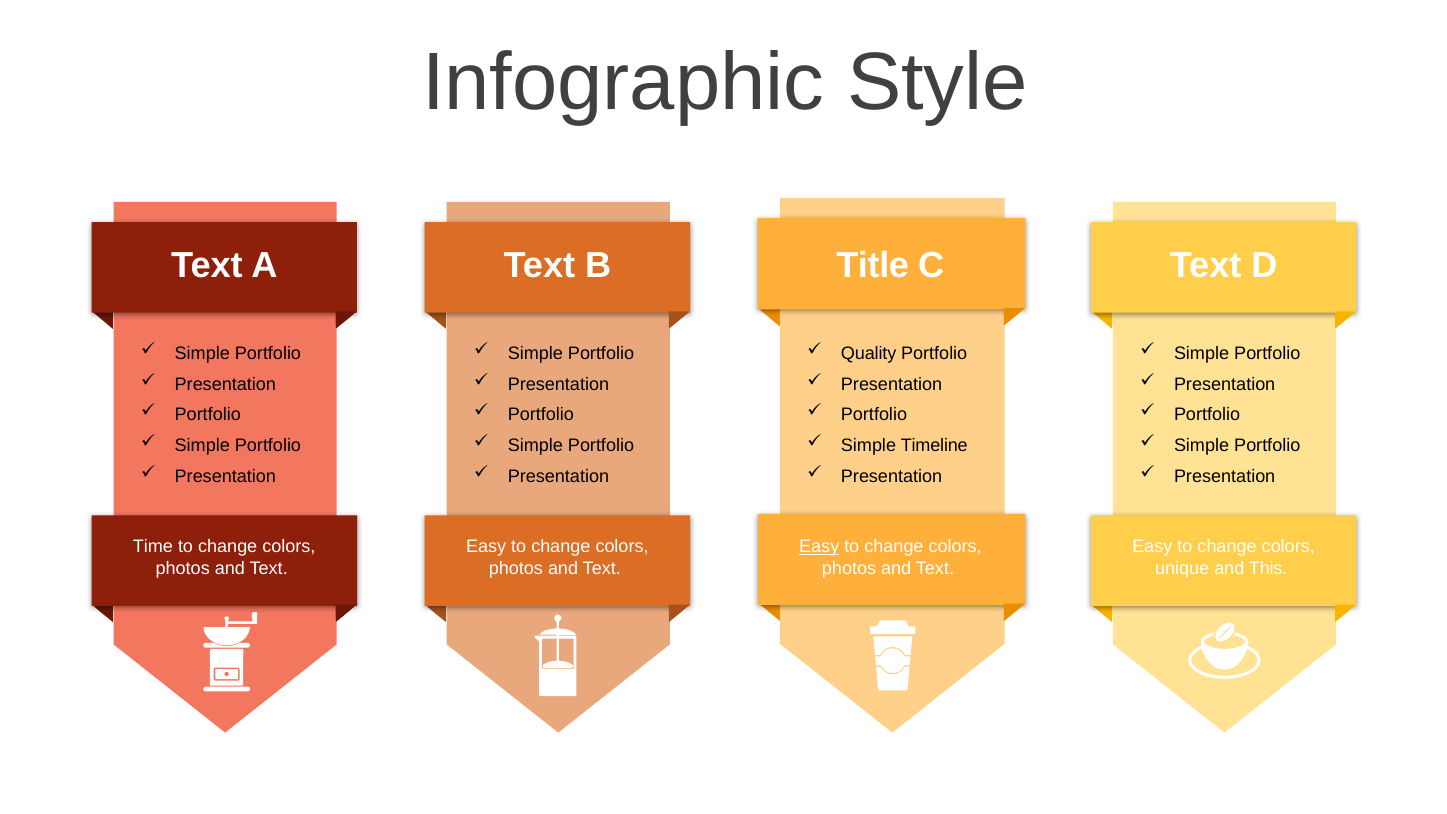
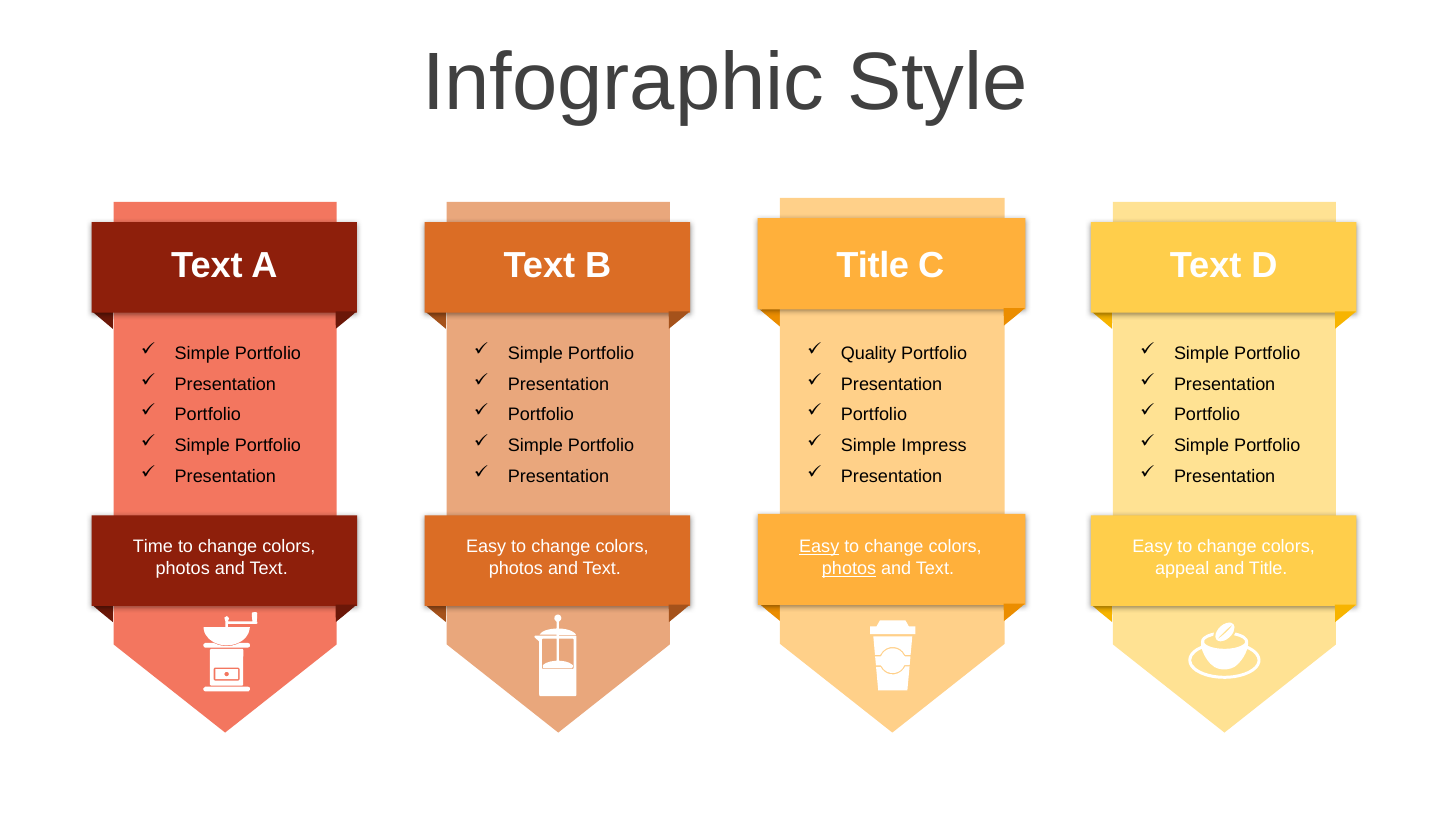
Timeline: Timeline -> Impress (934, 446)
photos underline: none -> present (849, 569)
unique: unique -> appeal (1182, 569)
and This: This -> Title (1268, 569)
